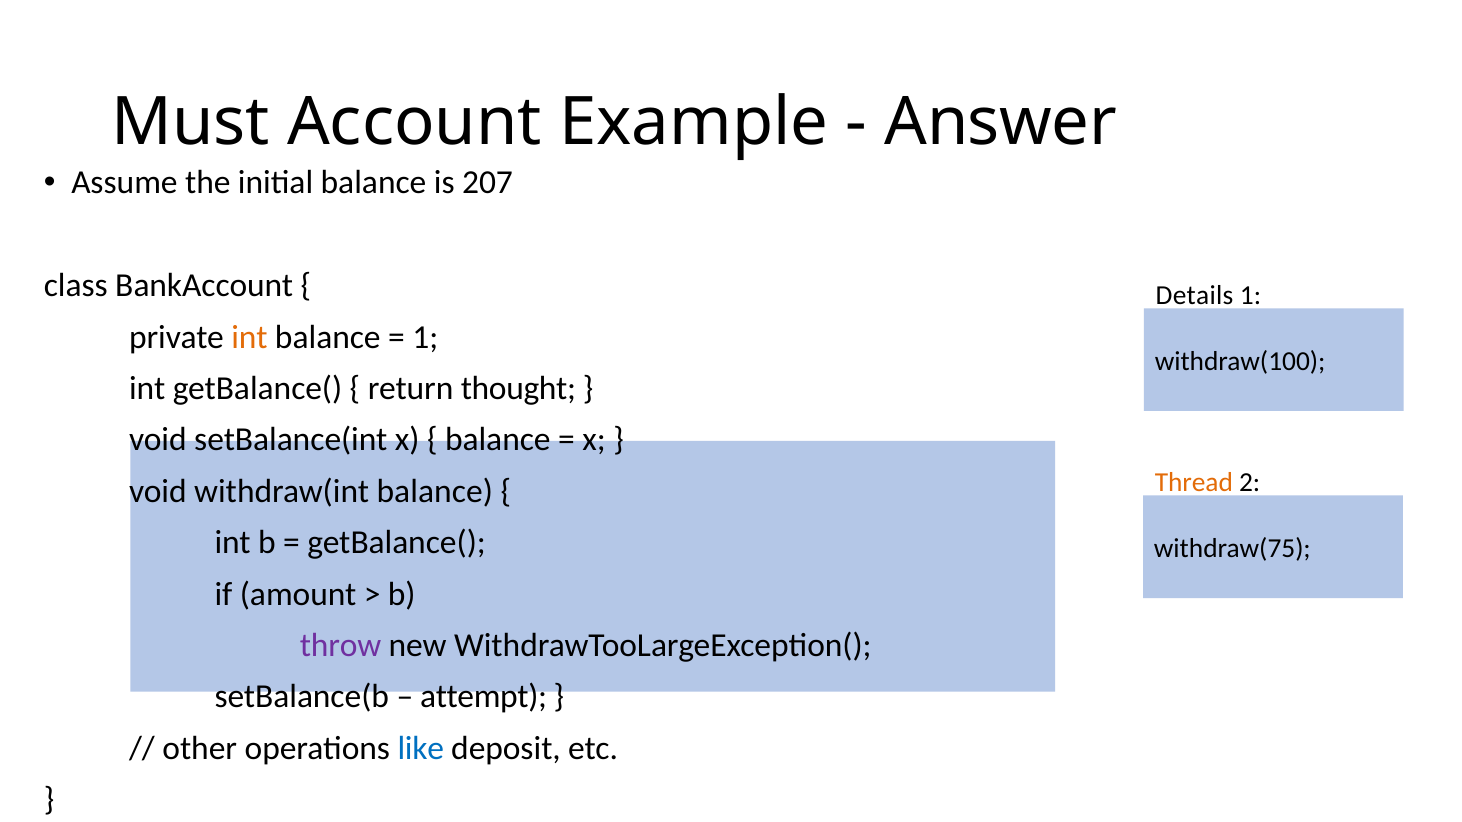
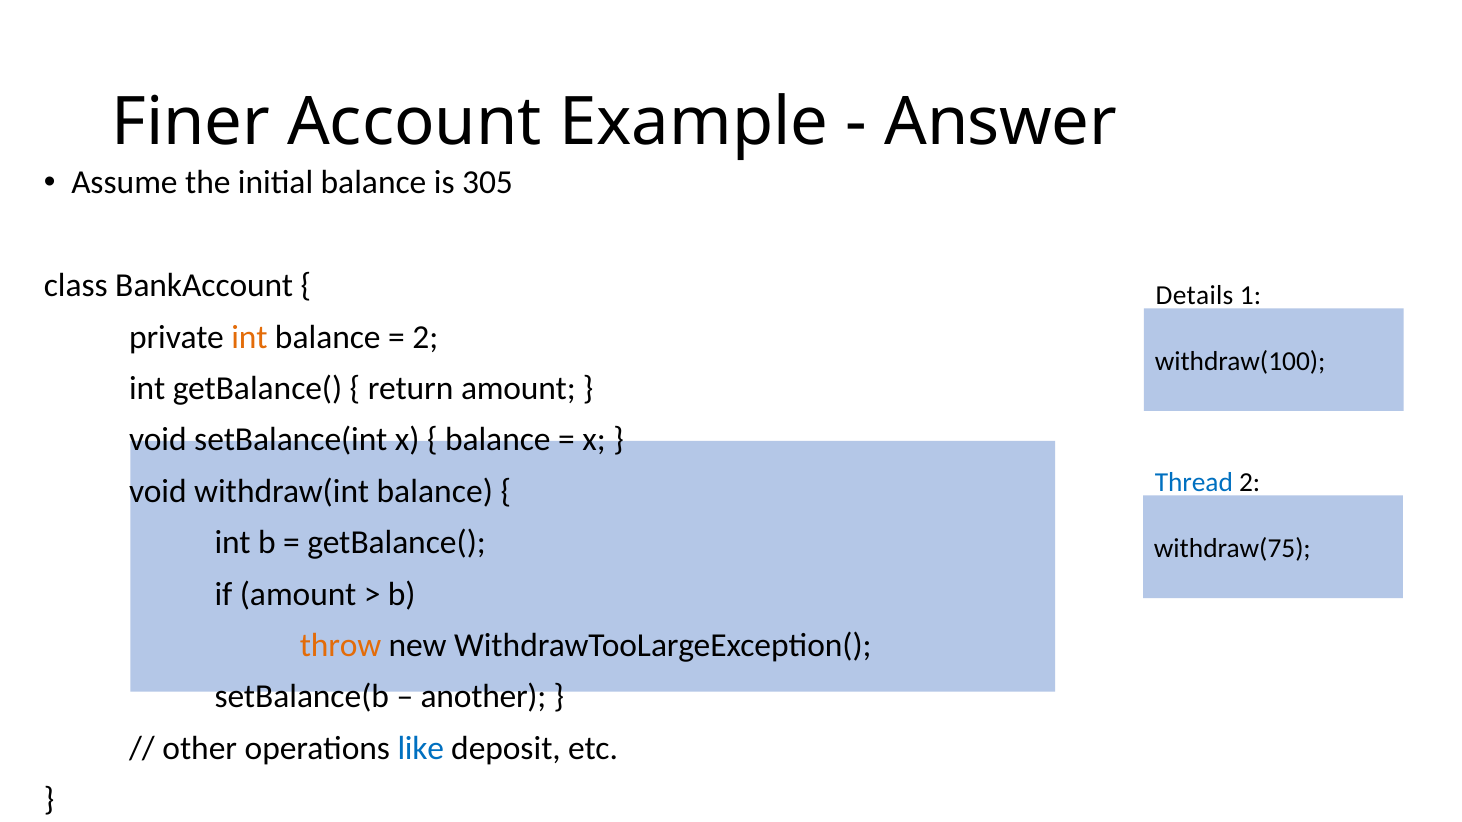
Must: Must -> Finer (191, 123)
207: 207 -> 305 (488, 183)
1: 1 -> 2 (425, 337)
return thought: thought -> amount (518, 389)
Thread colour: orange -> blue (1194, 483)
throw colour: purple -> orange (341, 646)
attempt: attempt -> another (484, 697)
